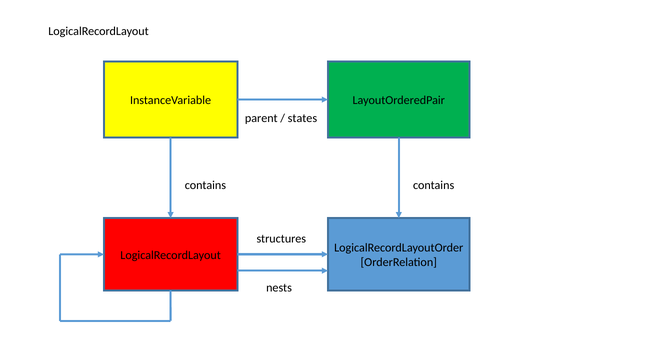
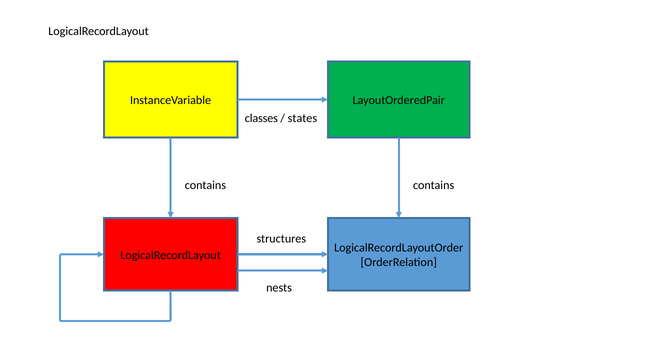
parent: parent -> classes (261, 118)
